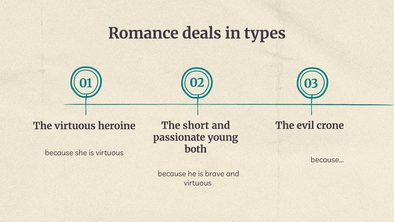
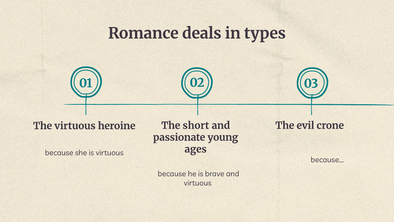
both: both -> ages (196, 149)
